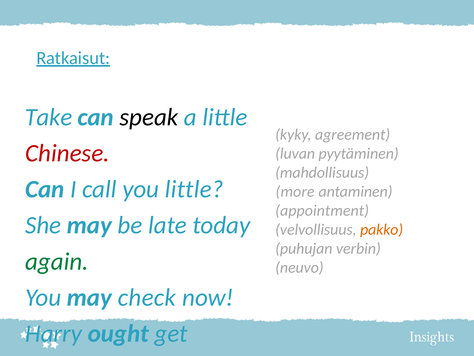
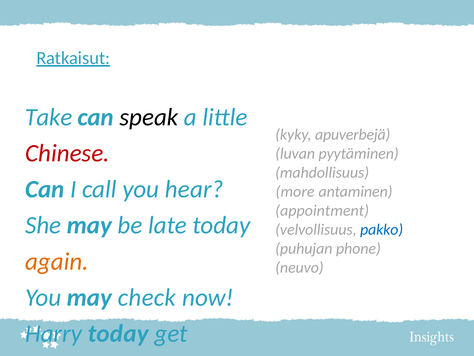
agreement: agreement -> apuverbejä (353, 134)
you little: little -> hear (194, 189)
pakko colour: orange -> blue (382, 229)
verbin: verbin -> phone (358, 248)
again colour: green -> orange (57, 261)
Harry ought: ought -> today (118, 333)
